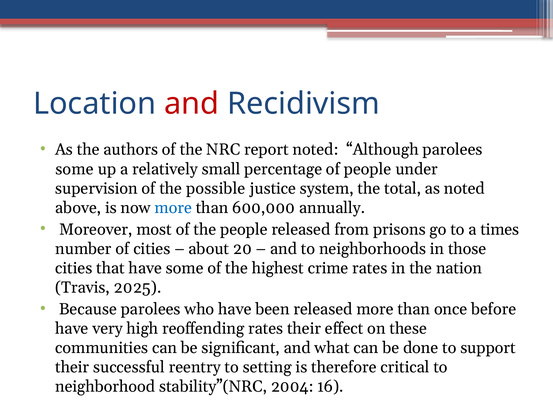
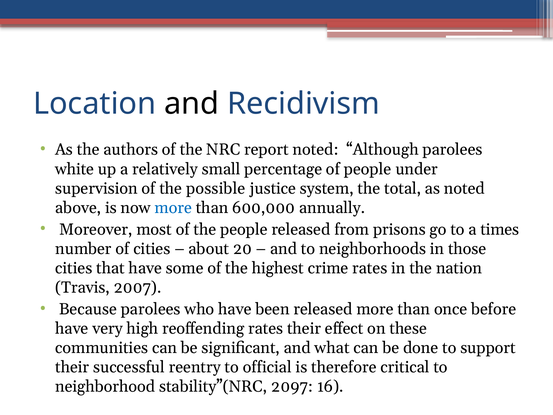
and colour: red -> black (192, 104)
some: some -> white (75, 169)
2025: 2025 -> 2007 (138, 287)
setting: setting -> official (267, 367)
2004: 2004 -> 2097 (292, 386)
